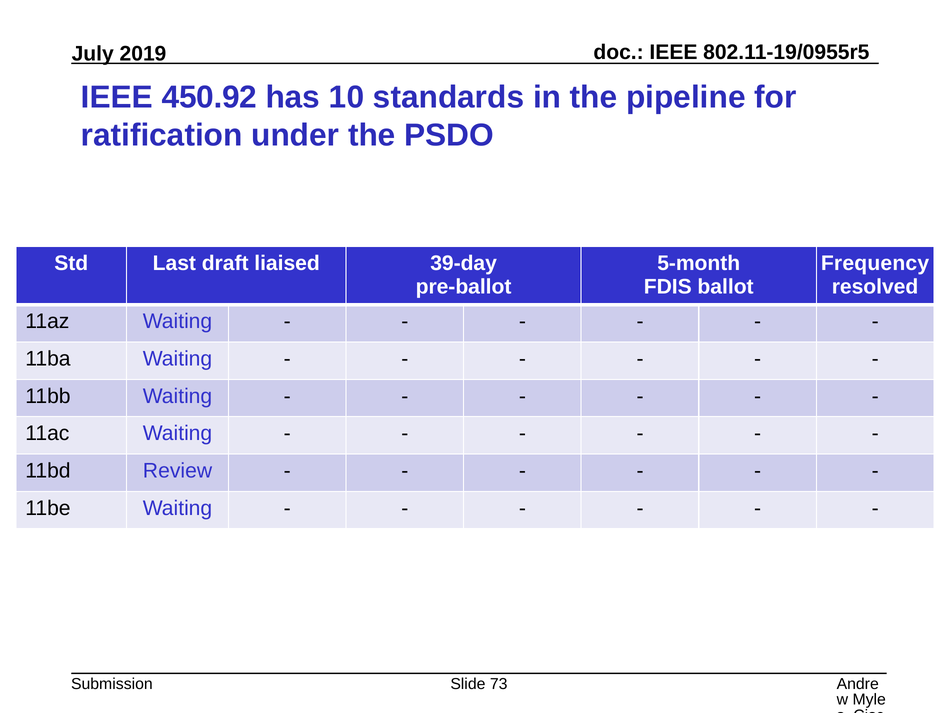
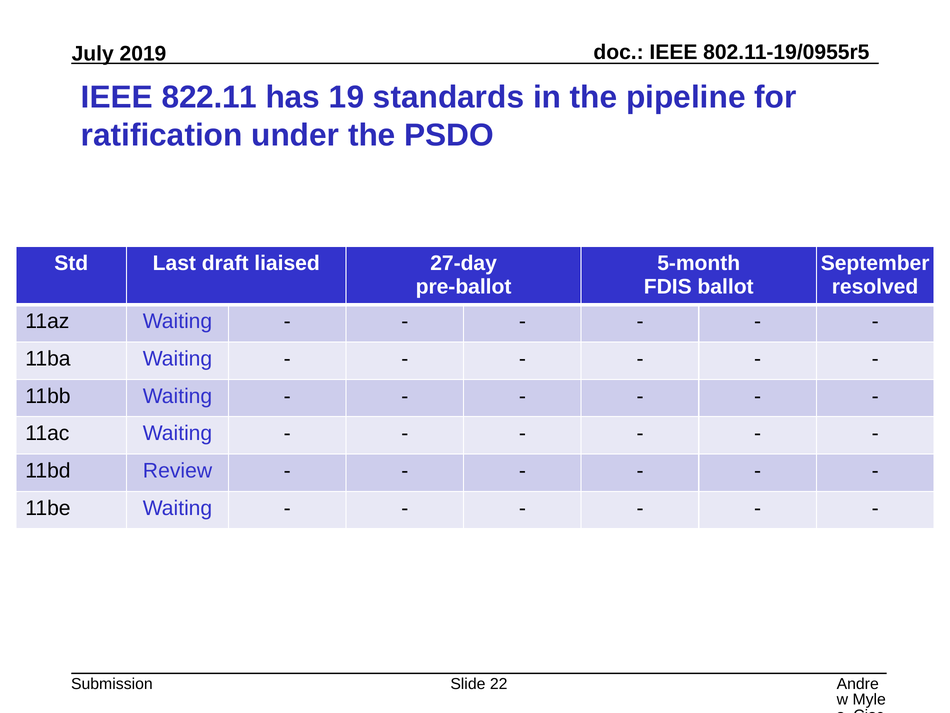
450.92: 450.92 -> 822.11 (209, 97)
10: 10 -> 19 (347, 97)
39-day: 39-day -> 27-day (464, 263)
Frequency: Frequency -> September (875, 263)
73: 73 -> 22 (499, 683)
